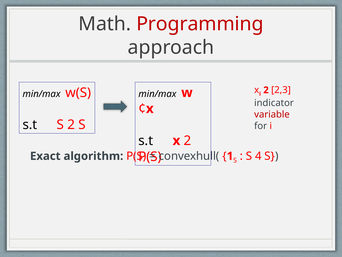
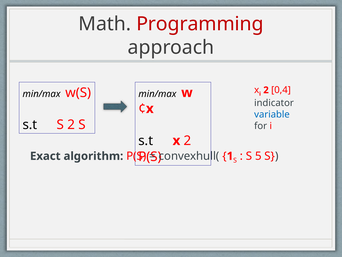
2,3: 2,3 -> 0,4 (281, 90)
variable colour: red -> blue (272, 114)
4: 4 -> 5 (258, 156)
